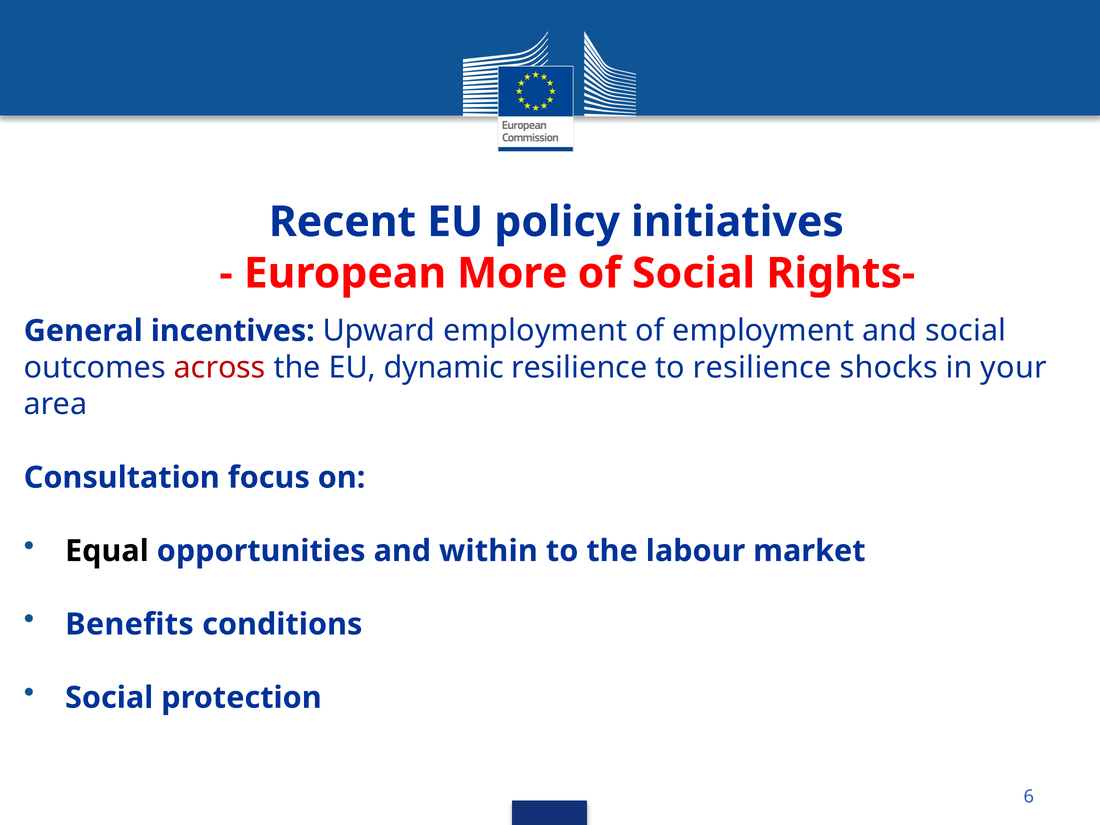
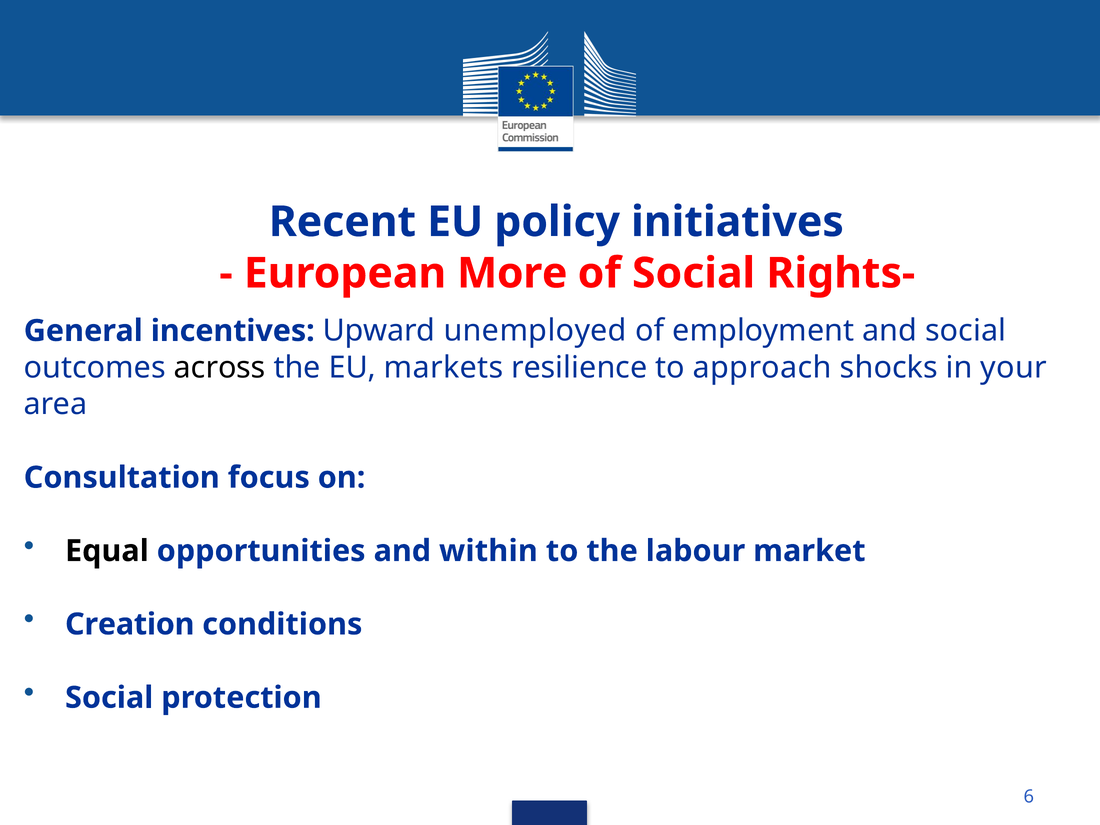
Upward employment: employment -> unemployed (535, 331)
across colour: red -> black (220, 368)
dynamic: dynamic -> markets (443, 368)
to resilience: resilience -> approach (762, 368)
Benefits: Benefits -> Creation (130, 624)
